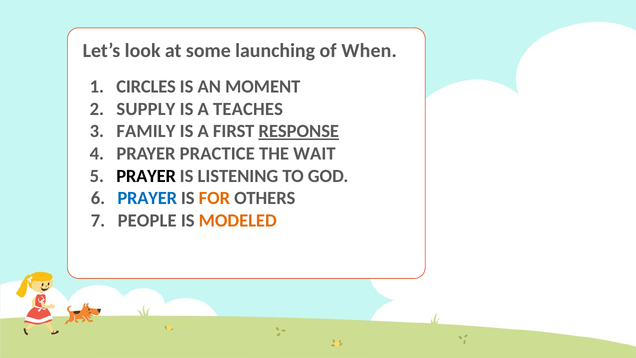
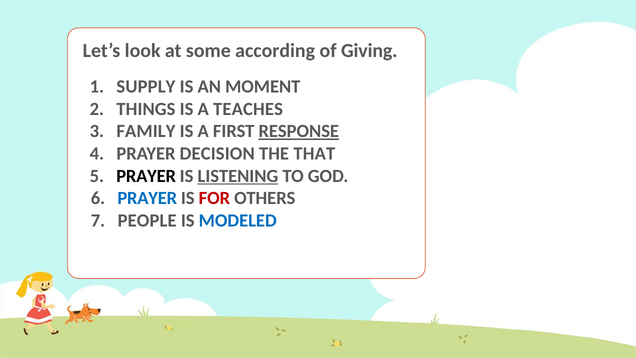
launching: launching -> according (275, 51)
When: When -> Giving (369, 51)
CIRCLES: CIRCLES -> SUPPLY (146, 87)
SUPPLY: SUPPLY -> THINGS (146, 109)
PRACTICE: PRACTICE -> DECISION (217, 153)
WAIT: WAIT -> THAT (314, 153)
LISTENING underline: none -> present (238, 176)
FOR colour: orange -> red (214, 198)
MODELED colour: orange -> blue (238, 220)
